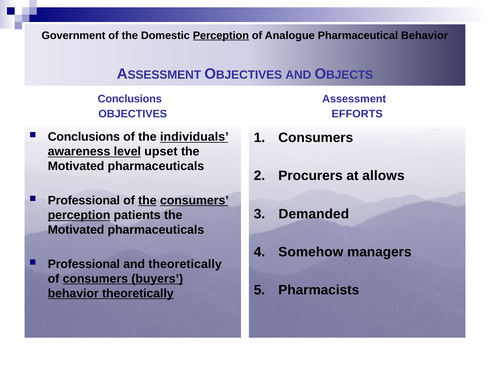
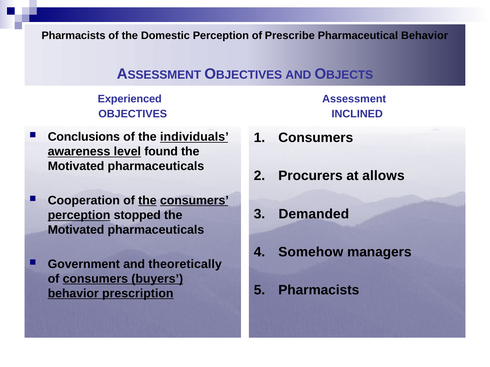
Government: Government -> Pharmacists (73, 35)
Perception underline: present -> none (221, 35)
Analogue: Analogue -> Prescribe (290, 35)
Conclusions: Conclusions -> Experienced (130, 99)
EFFORTS: EFFORTS -> INCLINED (357, 114)
upset: upset -> found (161, 152)
Professional: Professional -> Cooperation (84, 201)
patients: patients -> stopped (137, 215)
Professional: Professional -> Government (84, 264)
behavior theoretically: theoretically -> prescription (138, 294)
